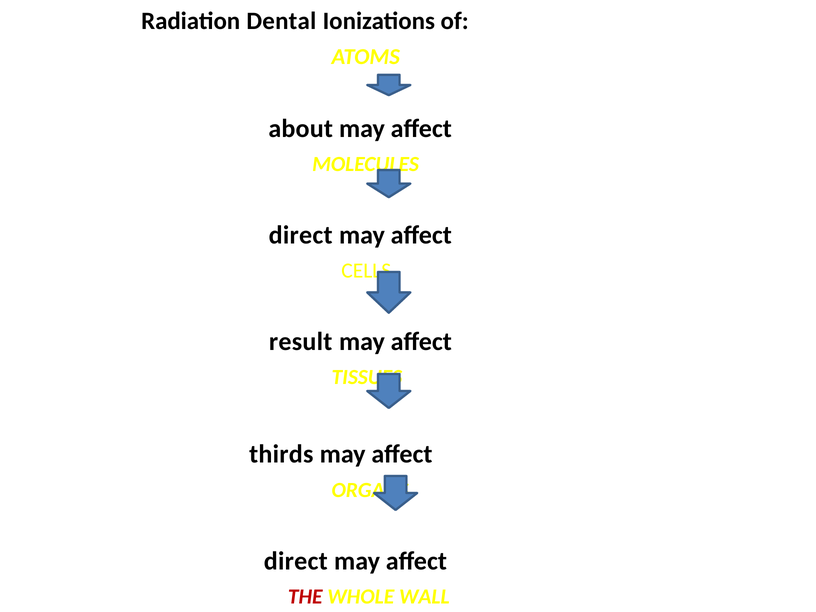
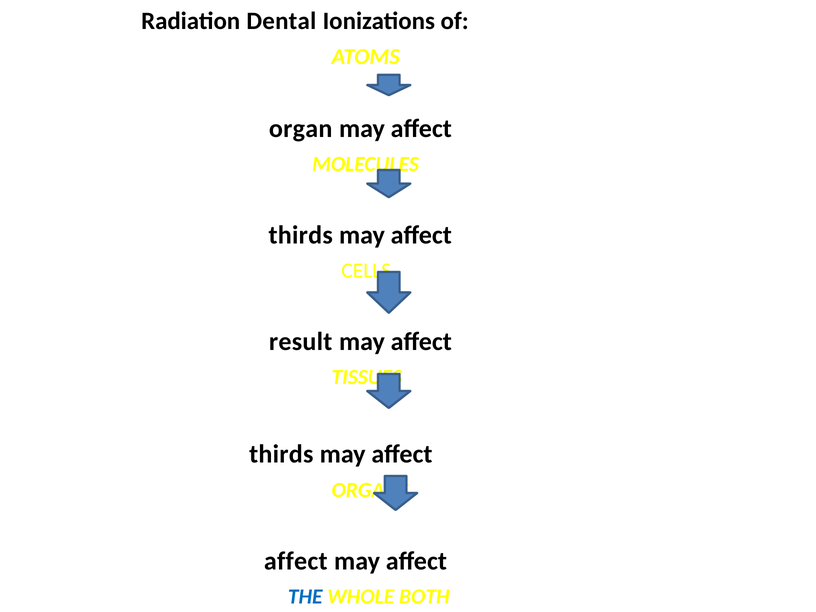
about: about -> organ (301, 129)
direct: direct -> thirds (301, 235)
direct: direct -> affect (296, 561)
THE colour: red -> blue (305, 597)
WALL: WALL -> BOTH (424, 597)
